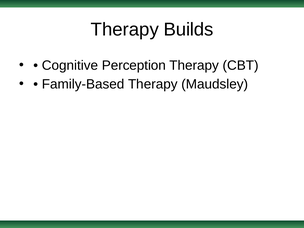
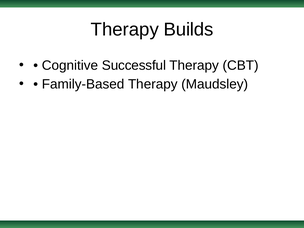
Perception: Perception -> Successful (134, 65)
